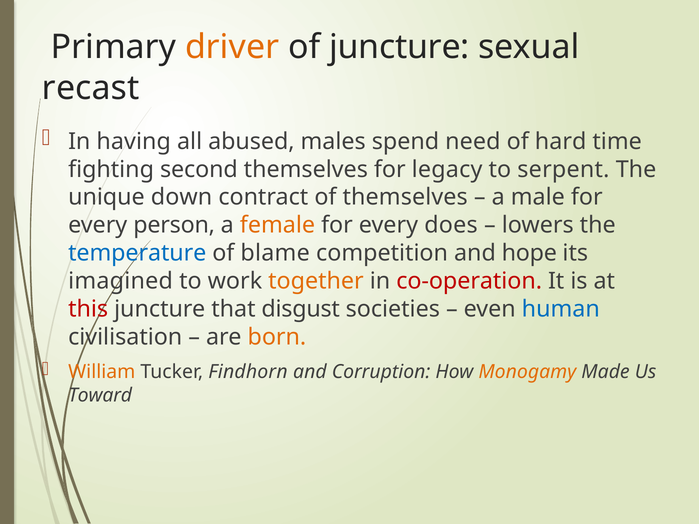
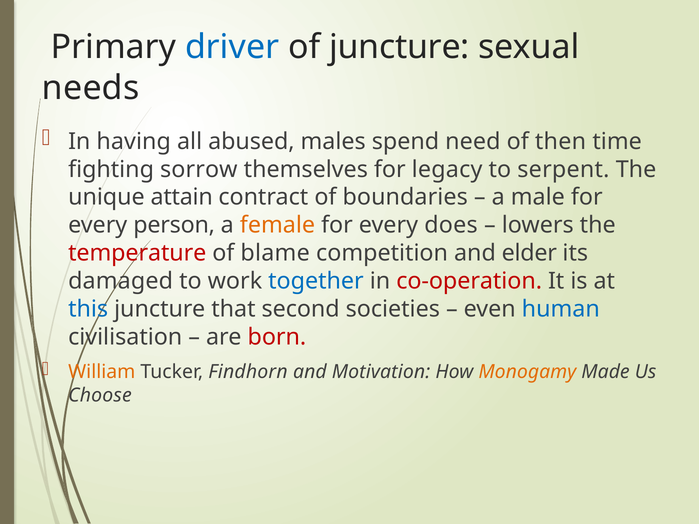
driver colour: orange -> blue (232, 47)
recast: recast -> needs (91, 88)
hard: hard -> then (561, 141)
second: second -> sorrow (199, 169)
down: down -> attain (182, 197)
of themselves: themselves -> boundaries (405, 197)
temperature colour: blue -> red (137, 253)
hope: hope -> elder (529, 253)
imagined: imagined -> damaged (121, 281)
together colour: orange -> blue (316, 281)
this colour: red -> blue (88, 309)
disgust: disgust -> second (301, 309)
born colour: orange -> red (277, 337)
Corruption: Corruption -> Motivation (381, 372)
Toward: Toward -> Choose (100, 396)
